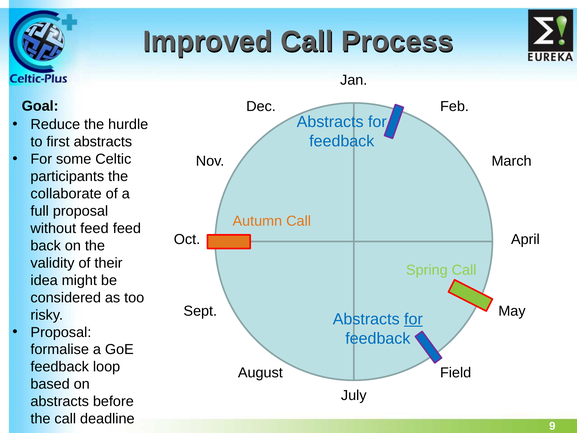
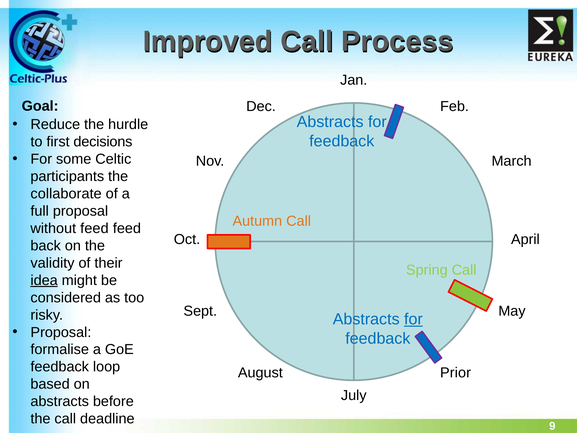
first abstracts: abstracts -> decisions (103, 142)
idea underline: none -> present (44, 280)
Field: Field -> Prior (456, 373)
